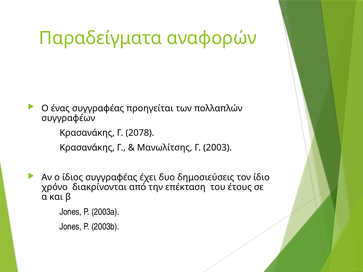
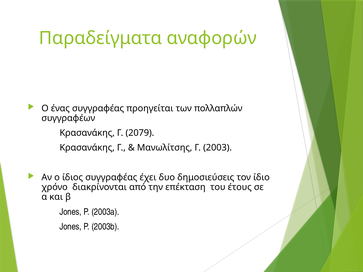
2078: 2078 -> 2079 (140, 133)
